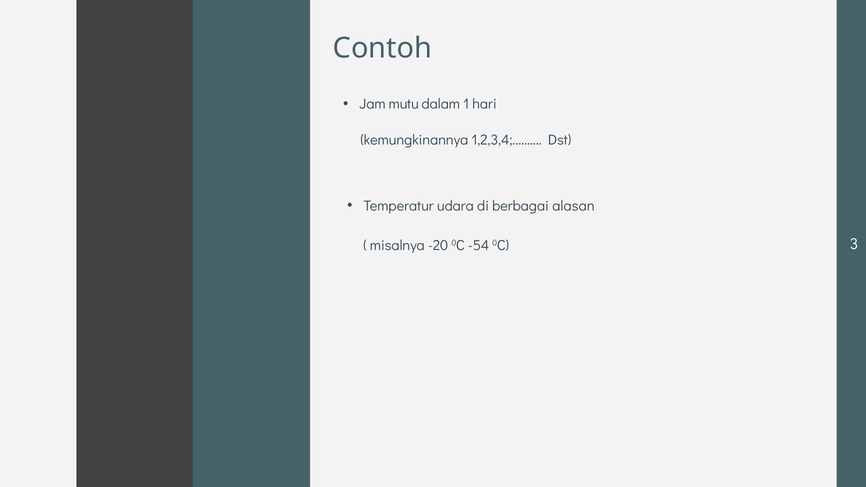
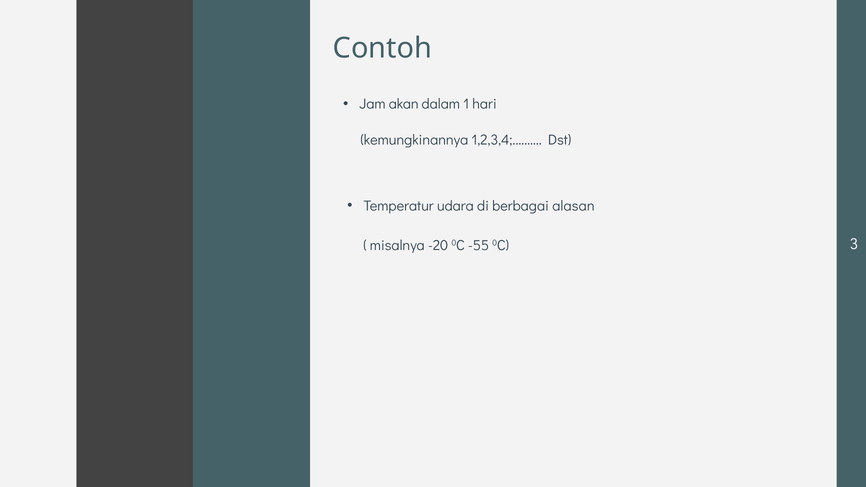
mutu: mutu -> akan (404, 104)
-54: -54 -> -55 (478, 246)
